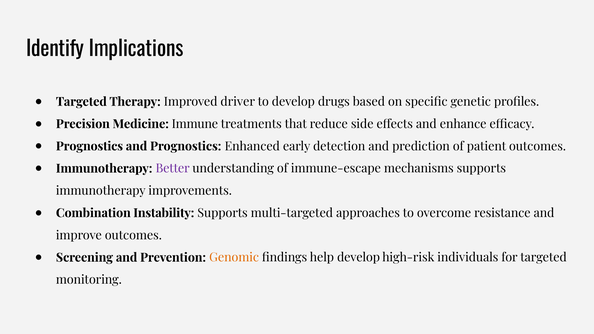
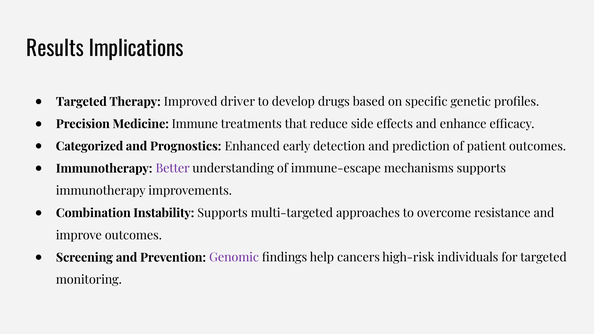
Identify: Identify -> Results (55, 49)
Prognostics: Prognostics -> Categorized (89, 146)
Genomic colour: orange -> purple (234, 258)
help develop: develop -> cancers (358, 258)
